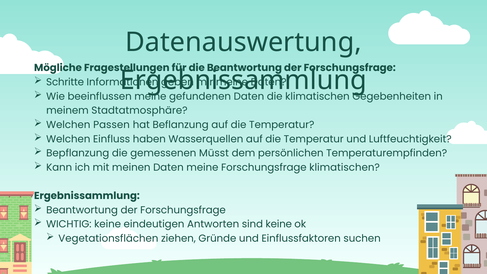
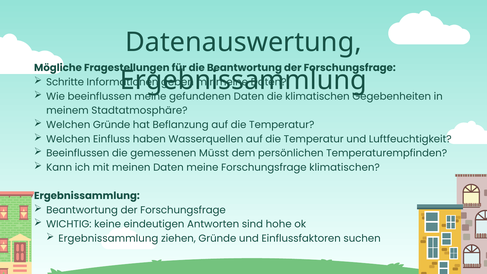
Welchen Passen: Passen -> Gründe (112, 125)
Bepflanzung: Bepflanzung -> Beeinflussen (78, 153)
sind keine: keine -> hohe (279, 224)
Vegetationsflächen: Vegetationsflächen -> Ergebnissammlung (108, 238)
